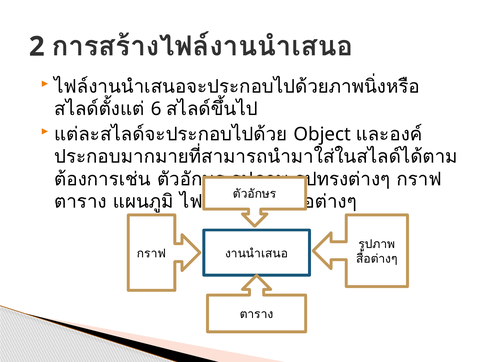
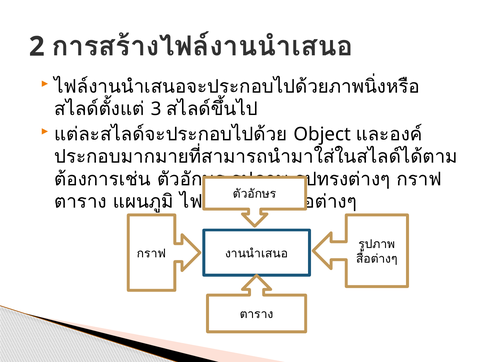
6: 6 -> 3 (156, 109)
